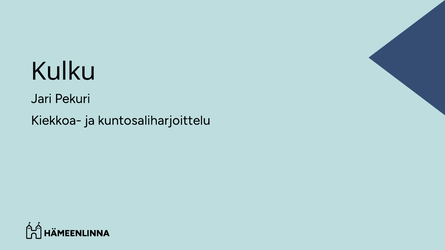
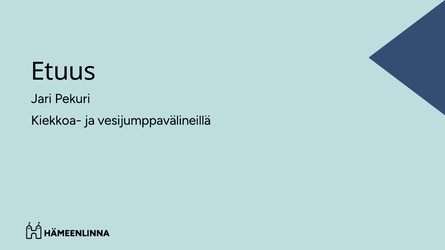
Kulku: Kulku -> Etuus (63, 72)
kuntosaliharjoittelu: kuntosaliharjoittelu -> vesijumppavälineillä (154, 121)
